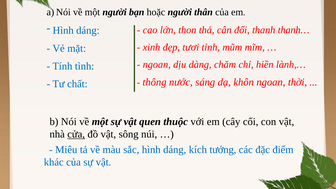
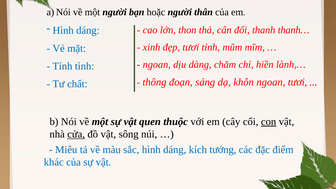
nước: nước -> đoạn (181, 82)
ngoan thời: thời -> tươi (298, 82)
con underline: none -> present (269, 122)
